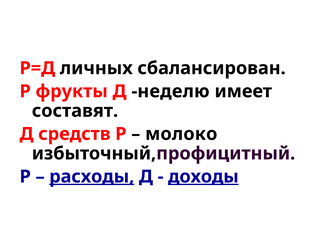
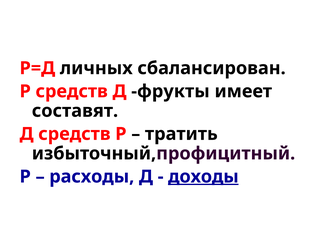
Р фрукты: фрукты -> средств (72, 92)
неделю: неделю -> фрукты (170, 92)
молоко: молоко -> тратить (181, 134)
расходы underline: present -> none (92, 177)
